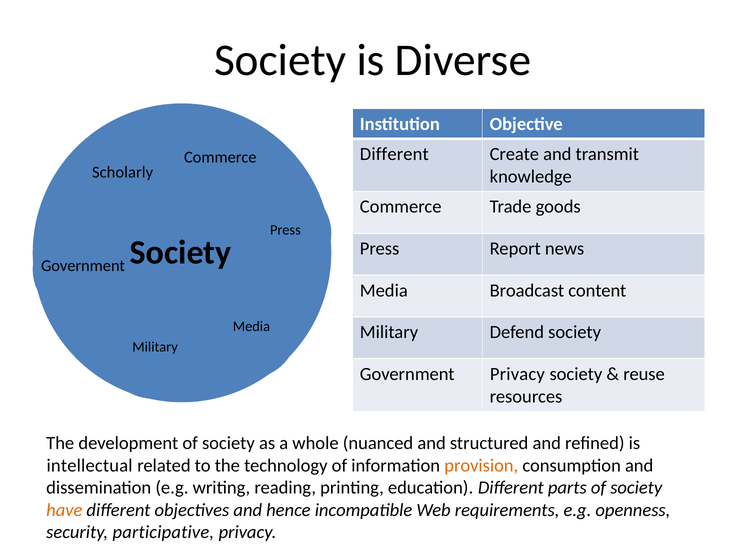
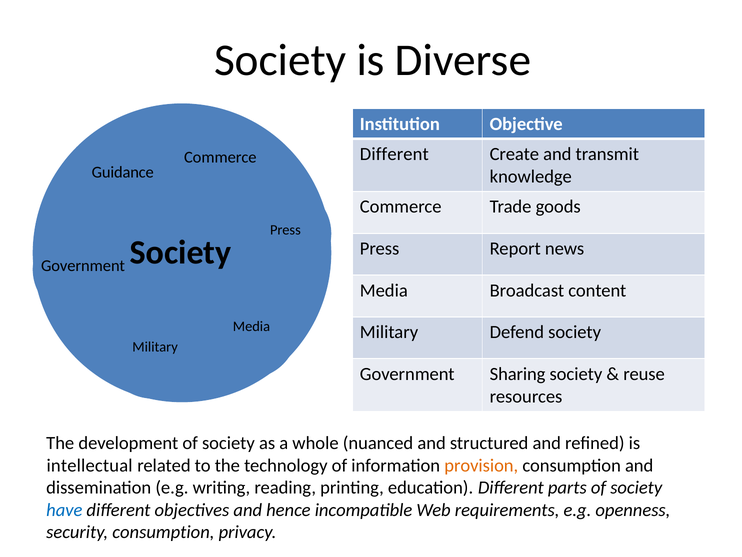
Scholarly: Scholarly -> Guidance (123, 172)
Government Privacy: Privacy -> Sharing (518, 374)
have colour: orange -> blue (64, 509)
security participative: participative -> consumption (163, 532)
